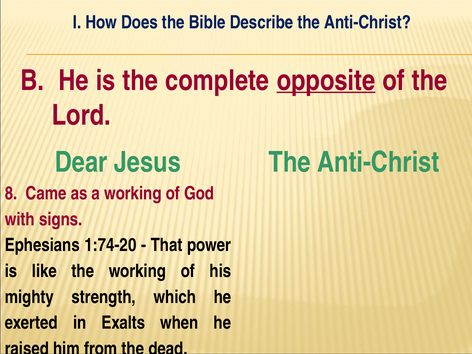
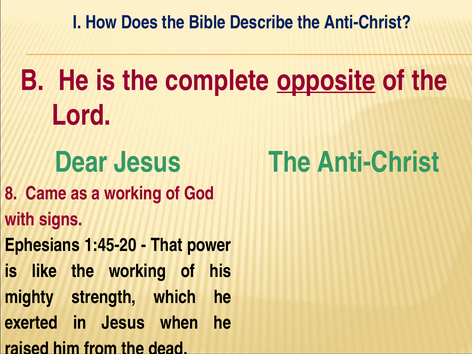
1:74-20: 1:74-20 -> 1:45-20 (110, 245)
in Exalts: Exalts -> Jesus (123, 323)
